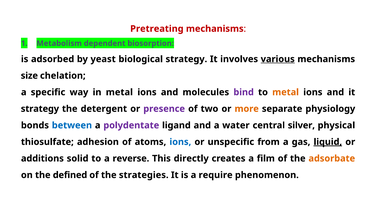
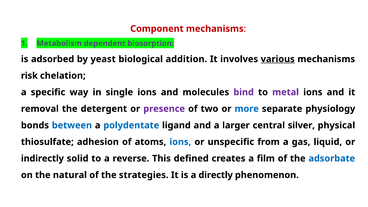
Pretreating: Pretreating -> Component (157, 29)
biological strategy: strategy -> addition (186, 59)
size: size -> risk (29, 76)
in metal: metal -> single (119, 92)
metal colour: orange -> purple (286, 92)
strategy: strategy -> removal (40, 109)
more colour: orange -> blue (247, 109)
polydentate colour: purple -> blue (131, 125)
water: water -> larger (236, 125)
liquid underline: present -> none (328, 142)
additions: additions -> indirectly (42, 158)
directly: directly -> defined (191, 158)
adsorbate colour: orange -> blue (332, 158)
defined: defined -> natural (70, 175)
require: require -> directly (216, 175)
